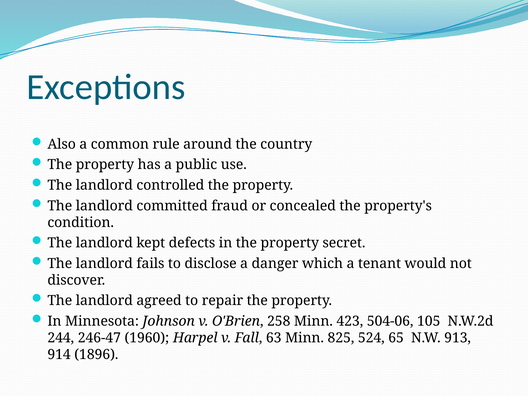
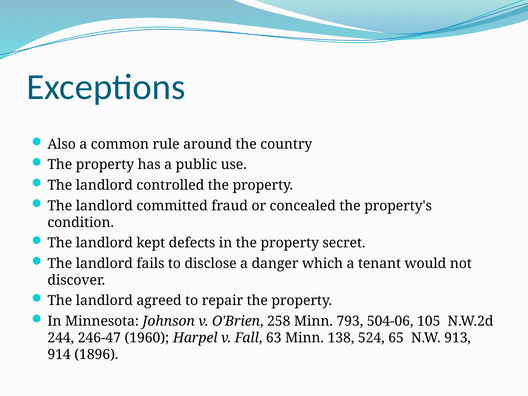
423: 423 -> 793 (350, 321)
825: 825 -> 138 (341, 338)
